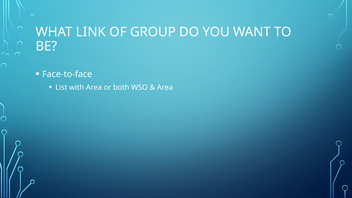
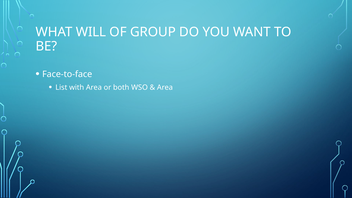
LINK: LINK -> WILL (91, 32)
